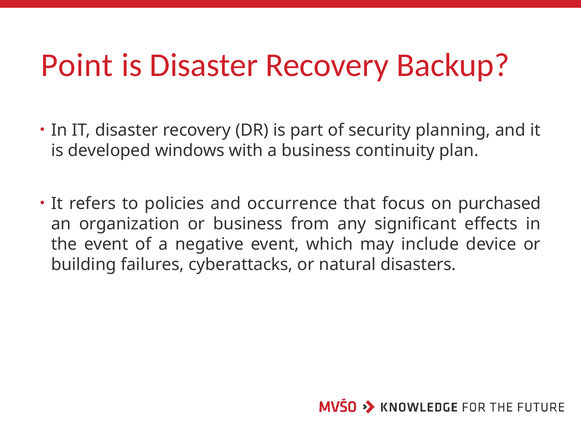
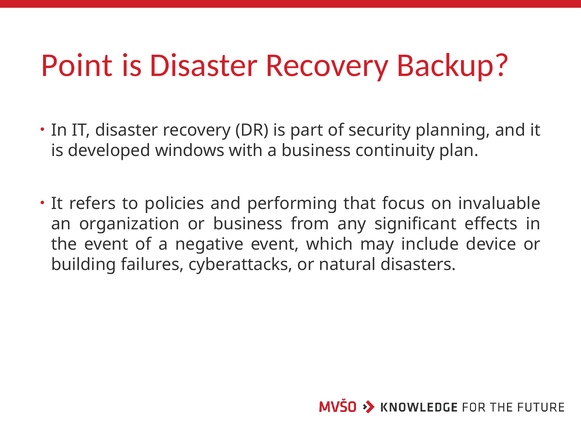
occurrence: occurrence -> performing (292, 203)
purchased: purchased -> invaluable (499, 203)
